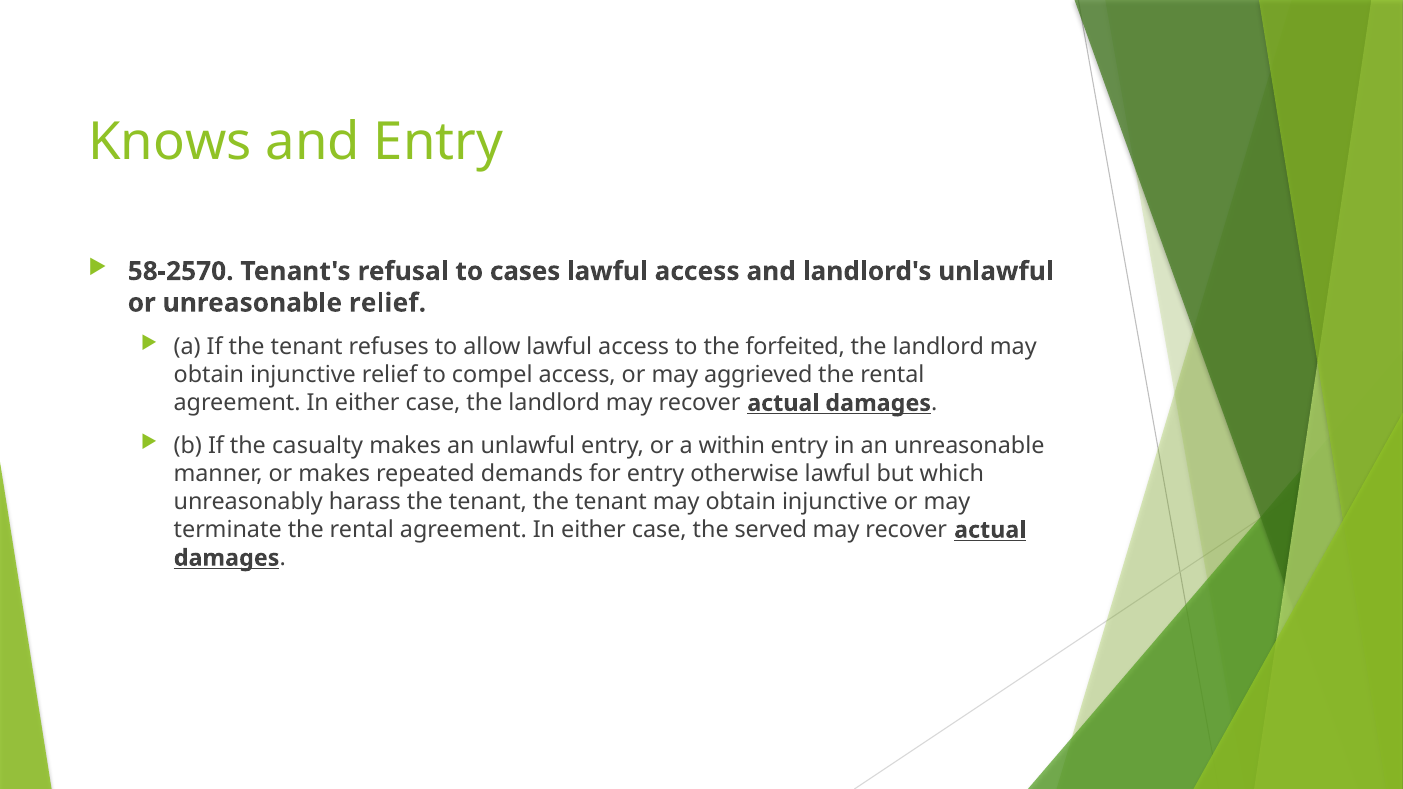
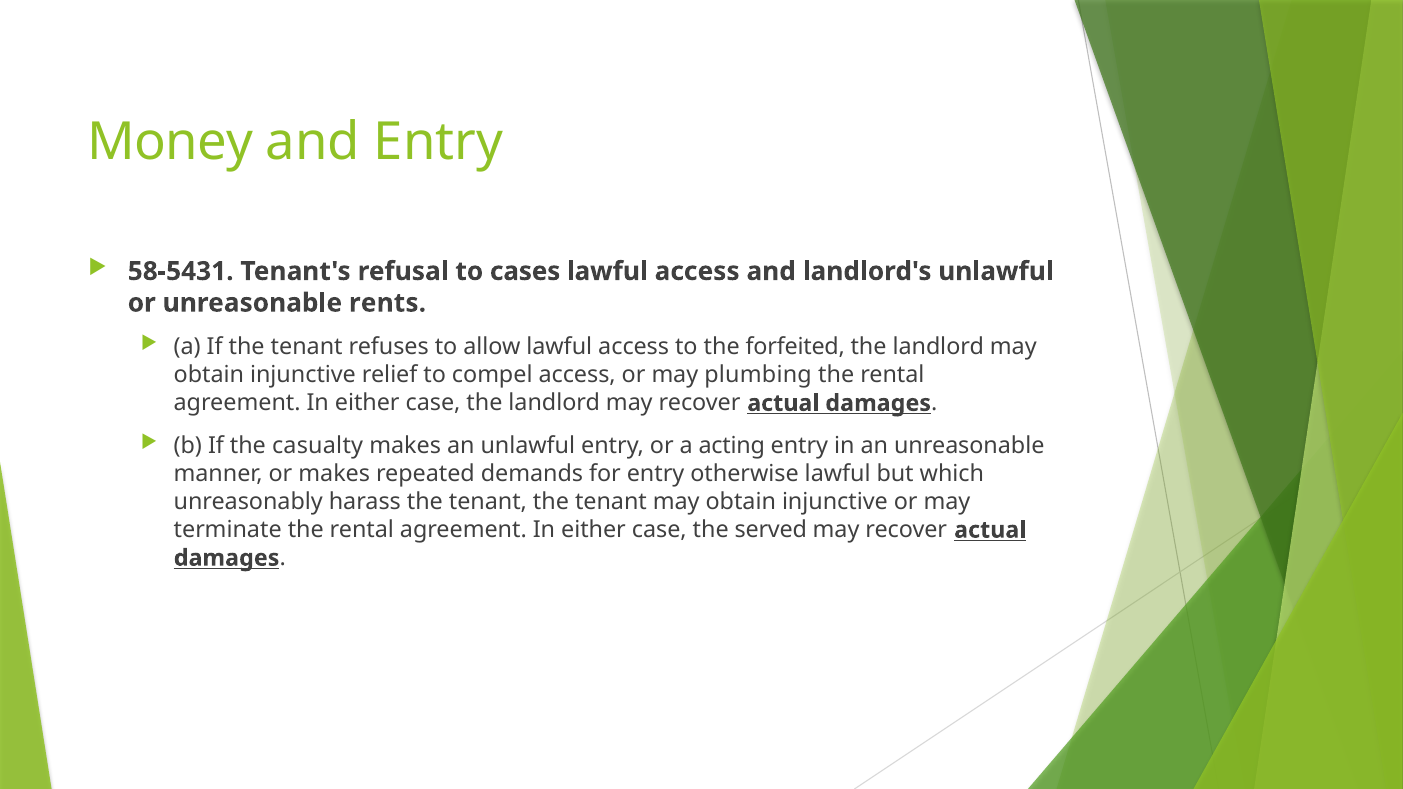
Knows: Knows -> Money (171, 142)
58-2570: 58-2570 -> 58-5431 (181, 271)
unreasonable relief: relief -> rents (387, 303)
aggrieved: aggrieved -> plumbing (758, 375)
within: within -> acting (732, 446)
